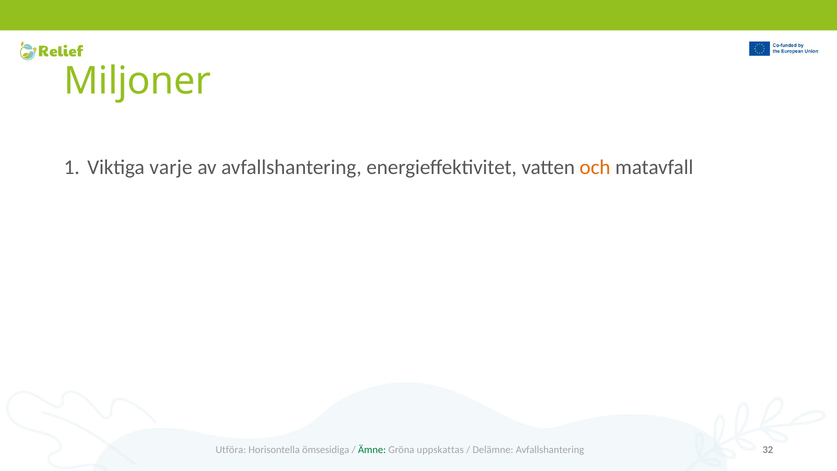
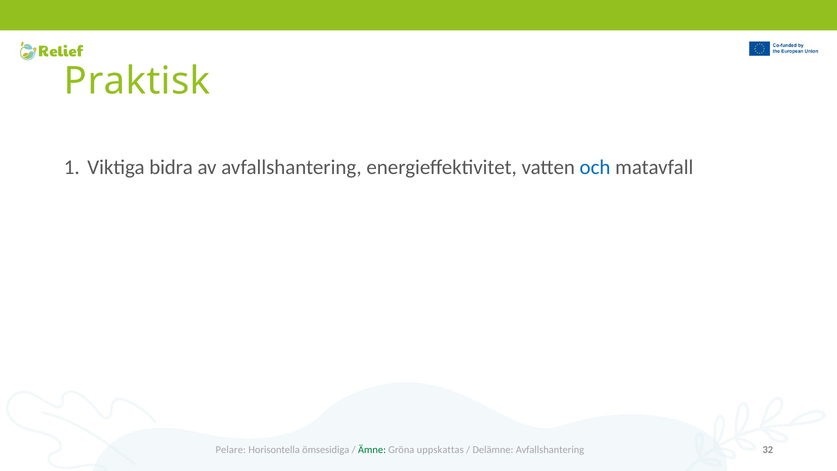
Miljoner: Miljoner -> Praktisk (137, 81)
varje: varje -> bidra (171, 167)
och colour: orange -> blue (595, 167)
Utföra: Utföra -> Pelare (231, 450)
